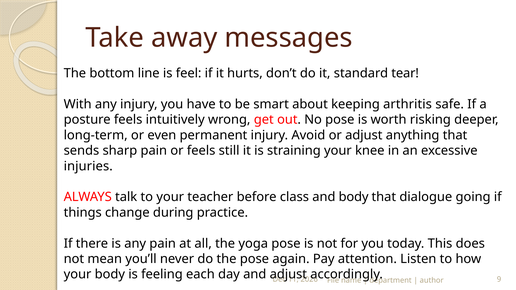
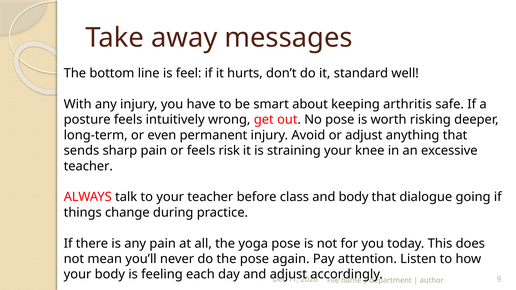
tear: tear -> well (405, 73)
still: still -> risk (229, 151)
injuries: injuries -> teacher (88, 166)
